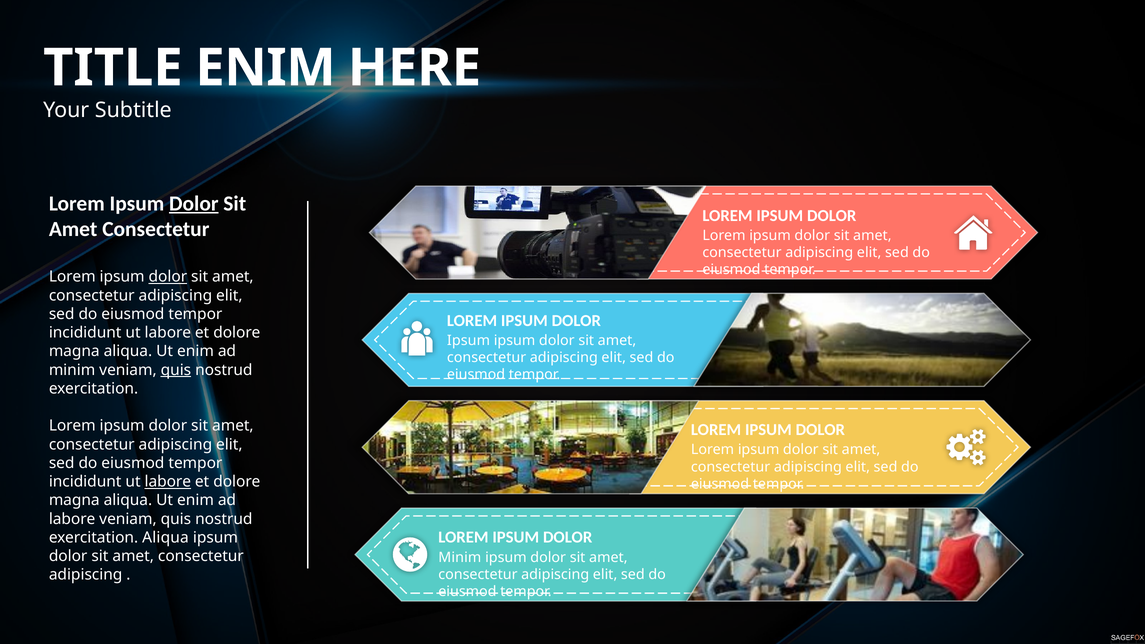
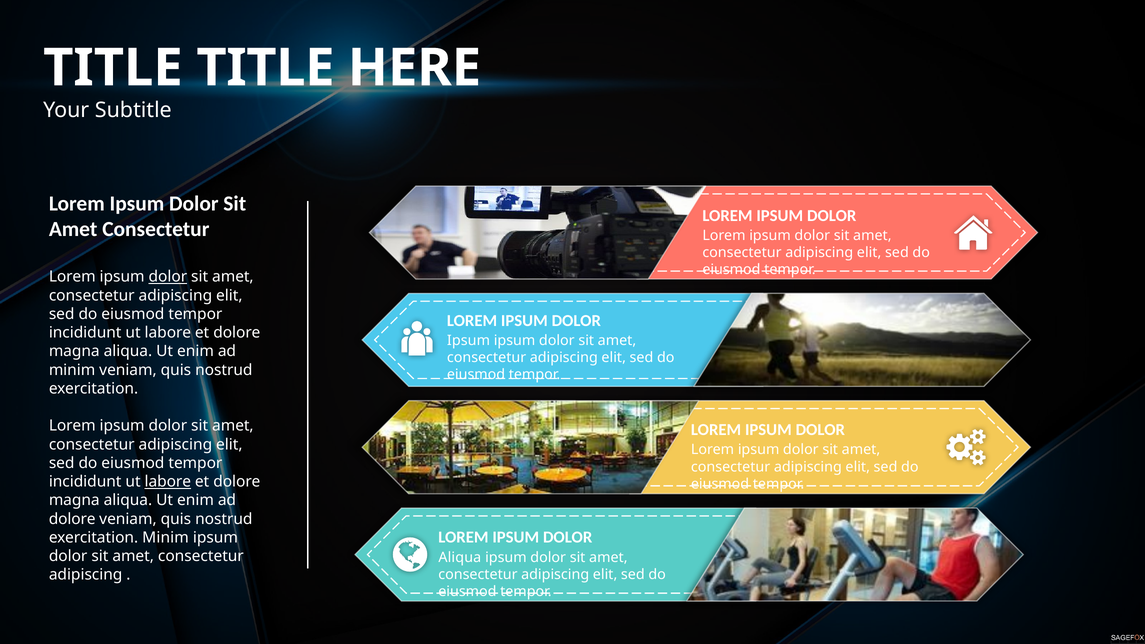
ENIM: ENIM -> TITLE (265, 68)
Dolor underline: present -> none (194, 204)
quis underline: present -> none (176, 370)
labore: labore -> dolore (72, 519)
exercitation Aliqua: Aliqua -> Minim (166, 538)
Minim: Minim -> Aliqua (460, 557)
